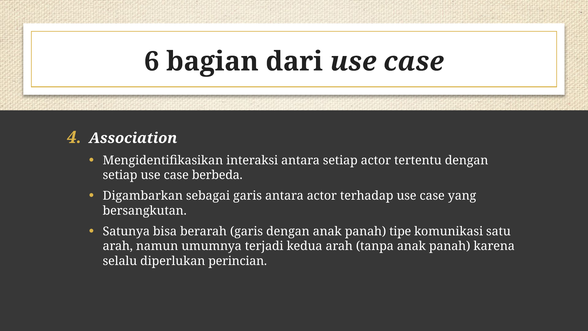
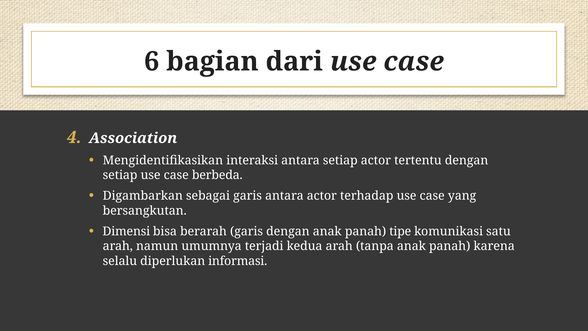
Satunya: Satunya -> Dimensi (126, 231)
perincian: perincian -> informasi (238, 261)
